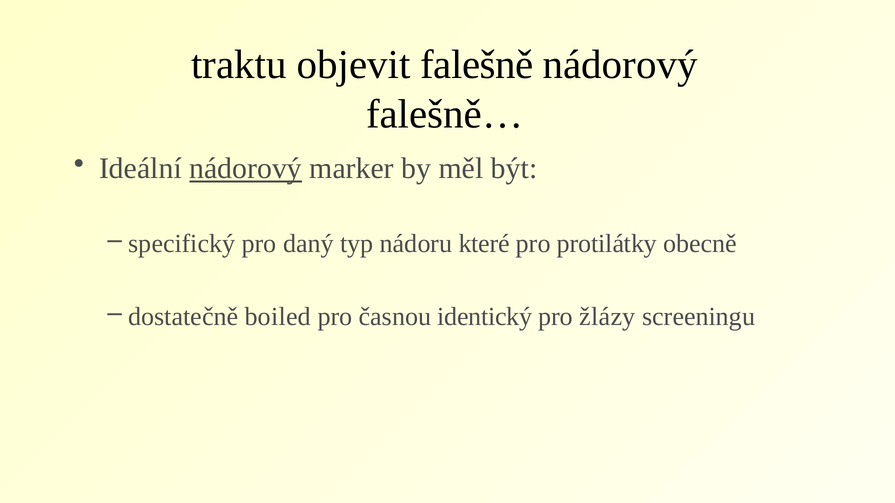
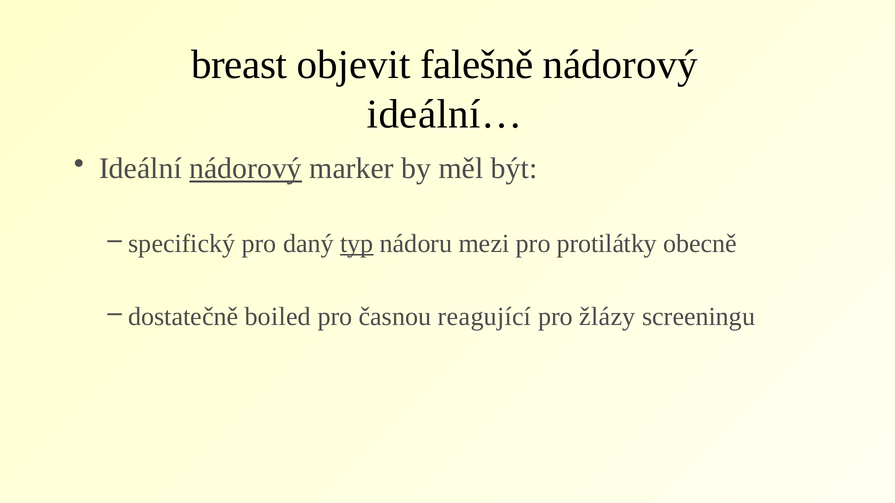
traktu: traktu -> breast (239, 65)
falešně…: falešně… -> ideální… (444, 114)
typ underline: none -> present (357, 244)
které: které -> mezi (484, 244)
identický: identický -> reagující (485, 317)
